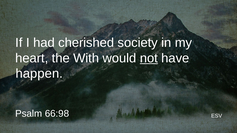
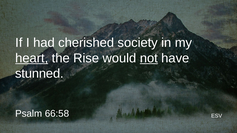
heart underline: none -> present (32, 58)
With: With -> Rise (86, 58)
happen: happen -> stunned (39, 74)
66:98: 66:98 -> 66:58 (57, 114)
